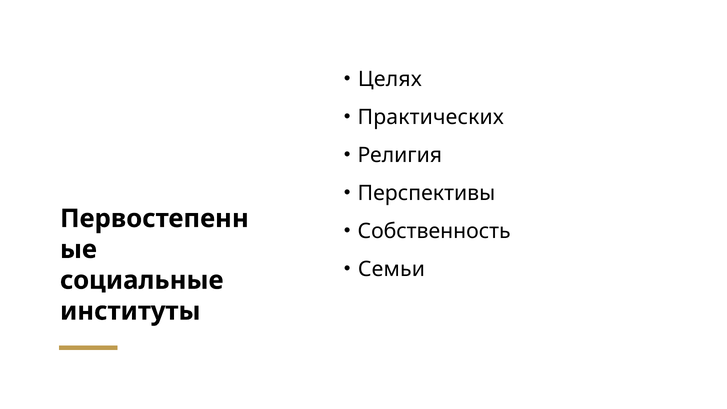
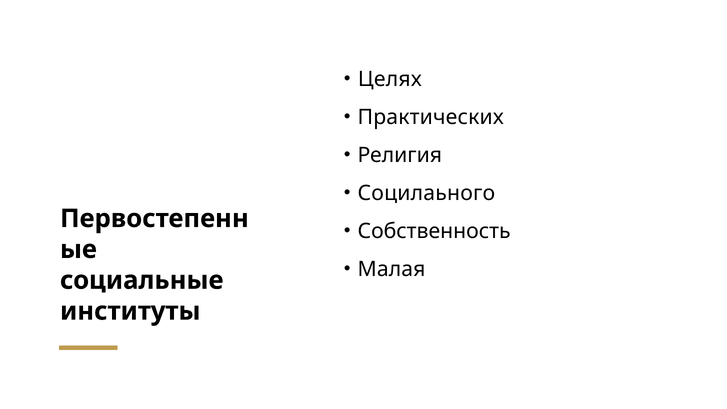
Перспективы: Перспективы -> Социлаьного (426, 193)
Семьи: Семьи -> Малая (392, 269)
